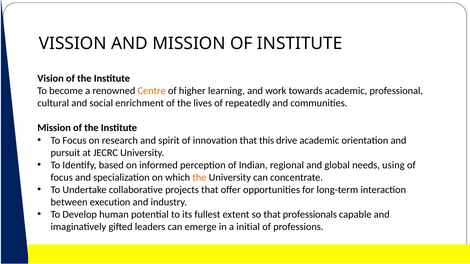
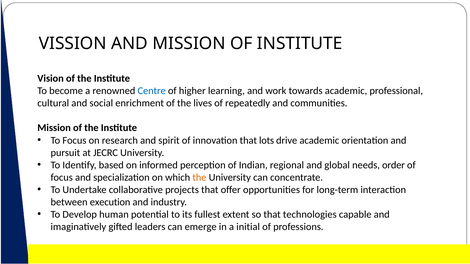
Centre colour: orange -> blue (152, 91)
this: this -> lots (267, 140)
using: using -> order (394, 165)
professionals: professionals -> technologies (310, 215)
